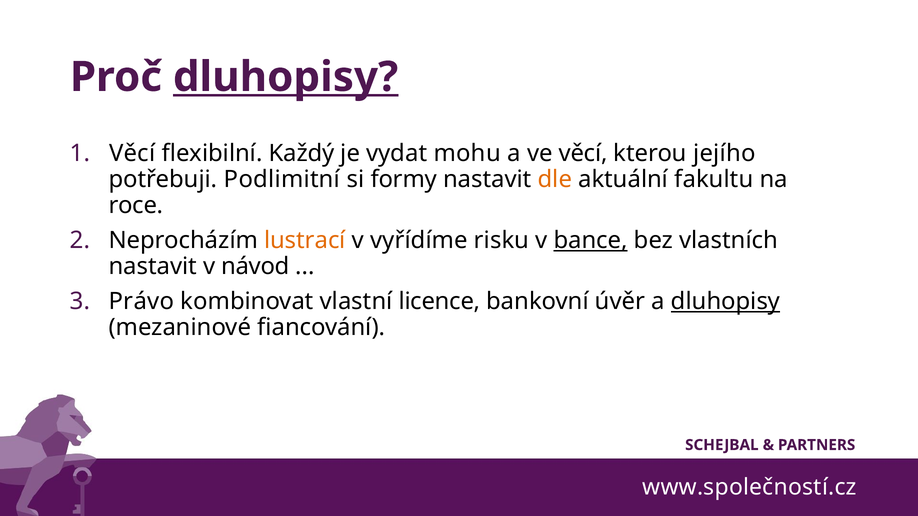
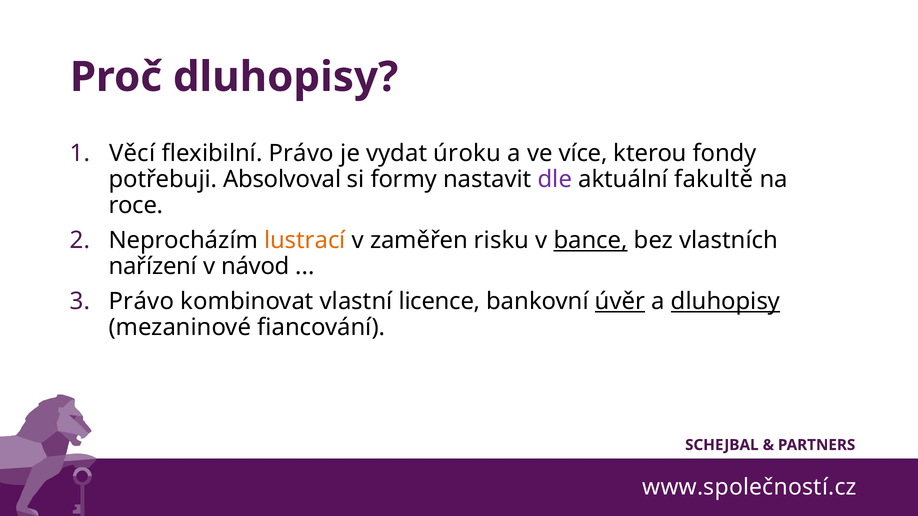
dluhopisy underline: present -> none (286, 77)
flexibilní Každý: Každý -> Právo (301, 154)
mohu: mohu -> úroku (467, 154)
ve věcí: věcí -> více (583, 154)
jejího: jejího -> fondy (725, 154)
Podlimitní: Podlimitní -> Absolvoval (282, 179)
dle colour: orange -> purple (555, 179)
fakultu: fakultu -> fakultě (714, 179)
vyřídíme: vyřídíme -> zaměřen (419, 241)
nastavit: nastavit -> nařízení (153, 266)
úvěr underline: none -> present (620, 302)
